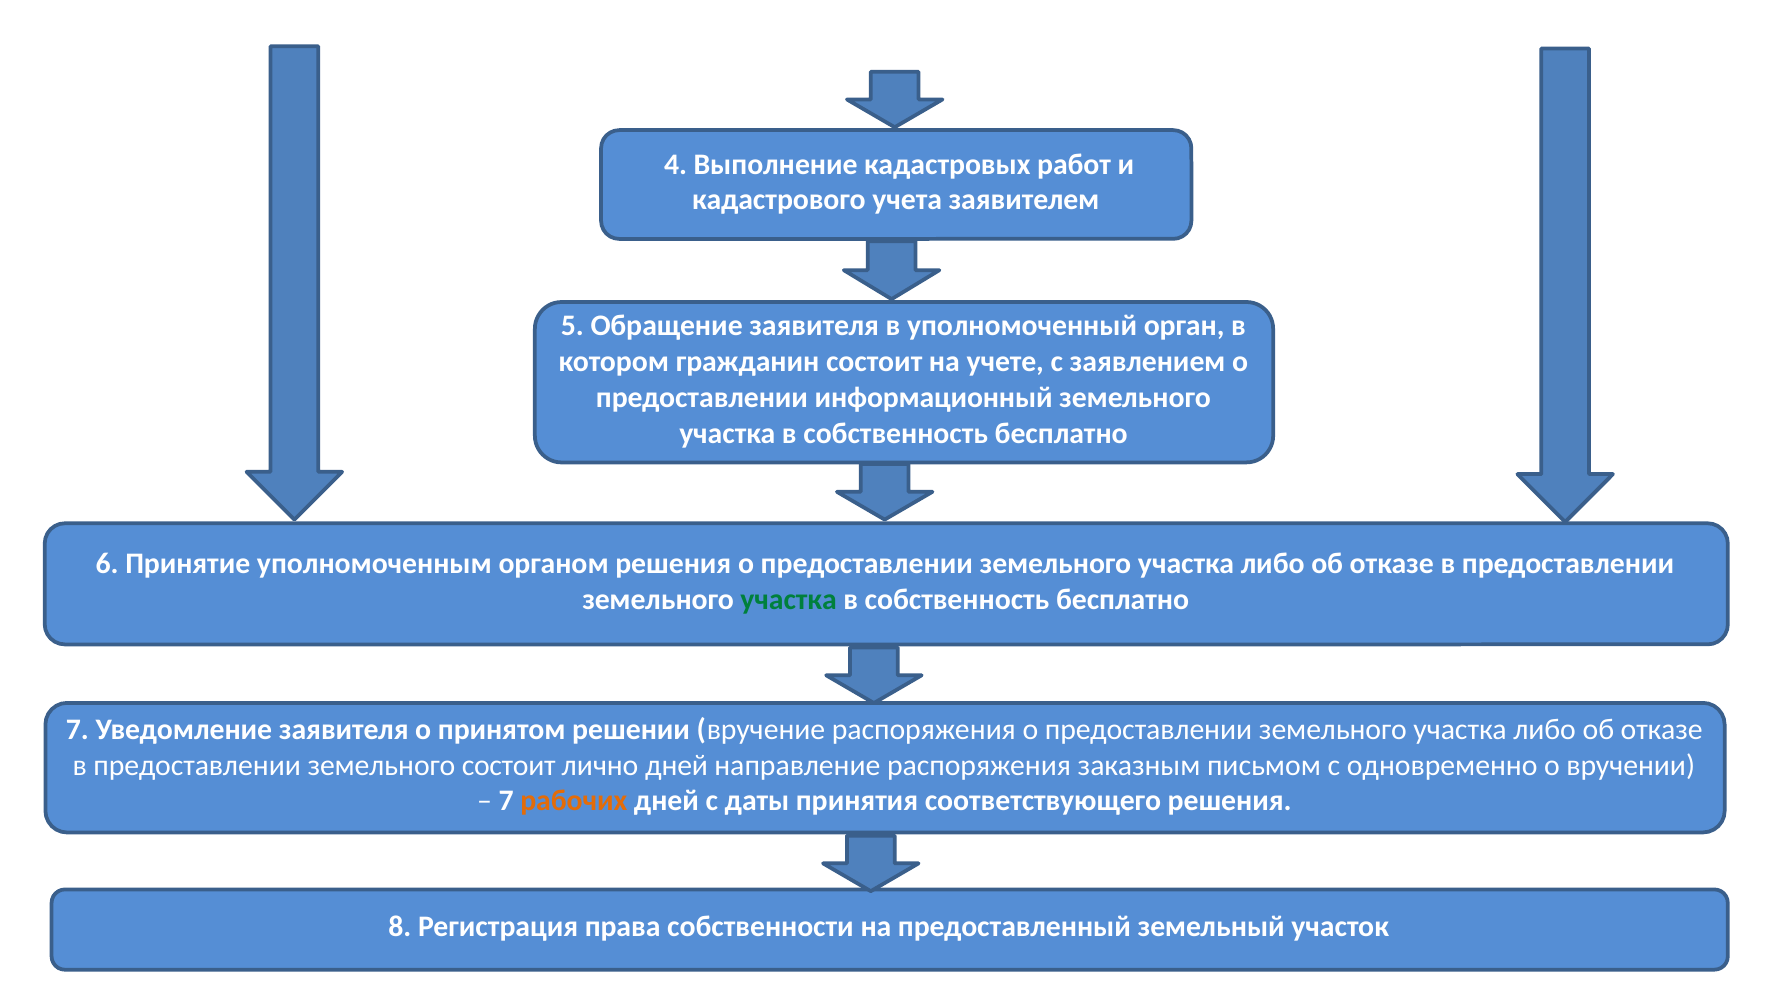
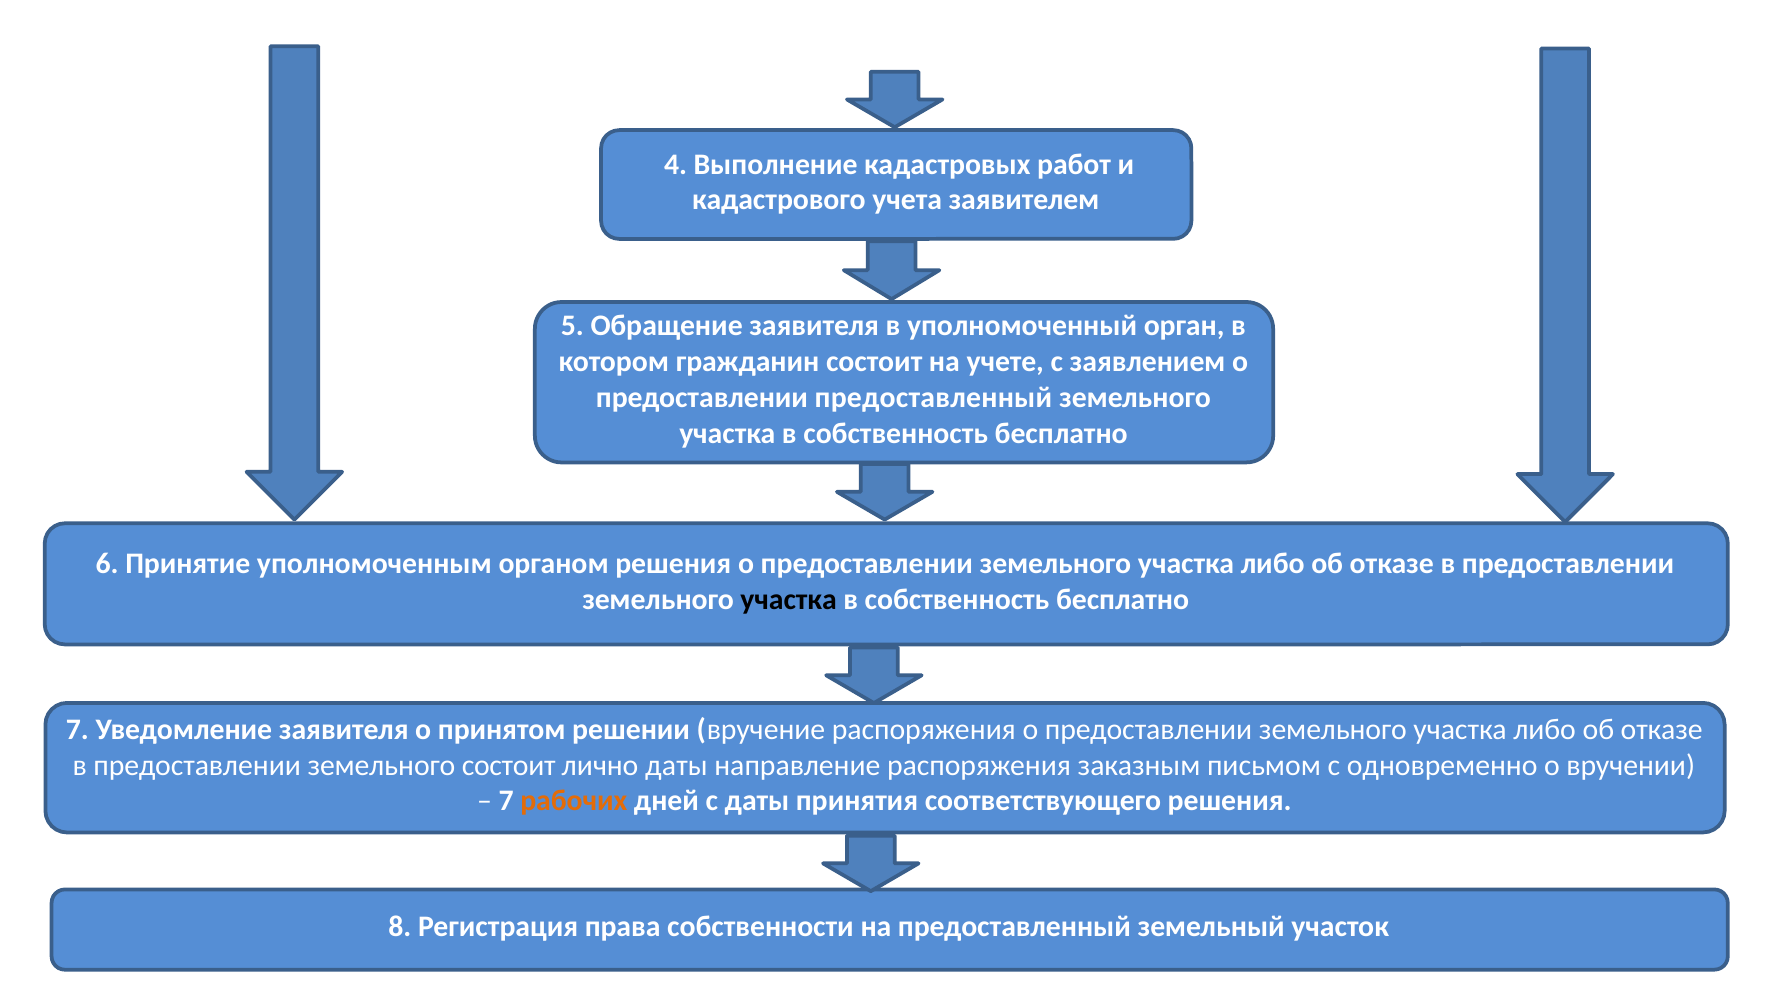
предоставлении информационный: информационный -> предоставленный (933, 398)
участка colour: green -> black (789, 599)
лично дней: дней -> даты (676, 765)
